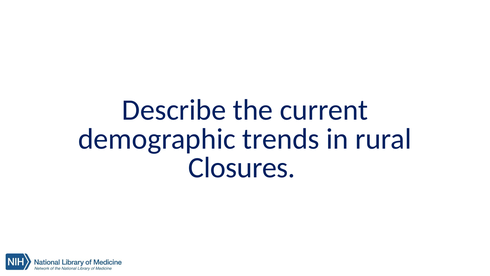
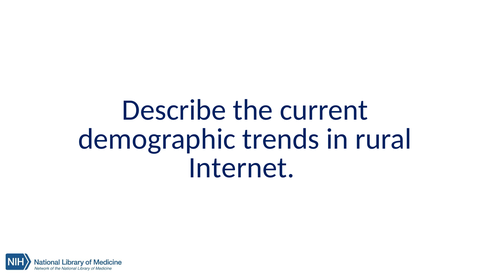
Closures: Closures -> Internet (242, 167)
